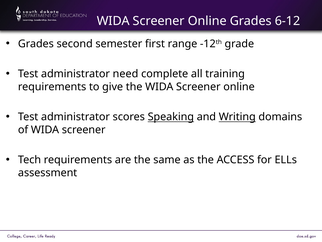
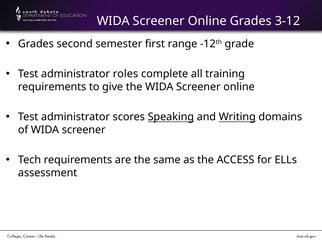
6-12: 6-12 -> 3-12 (288, 21)
need: need -> roles (125, 74)
